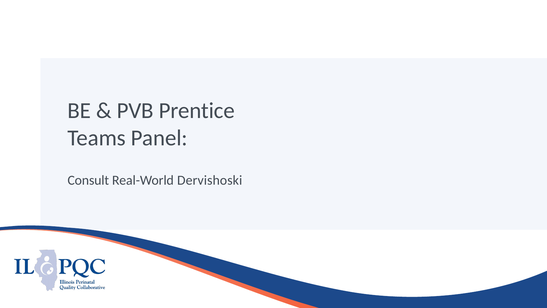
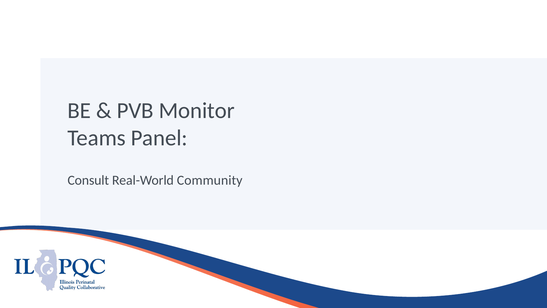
Prentice: Prentice -> Monitor (197, 110)
Dervishoski: Dervishoski -> Community (210, 180)
